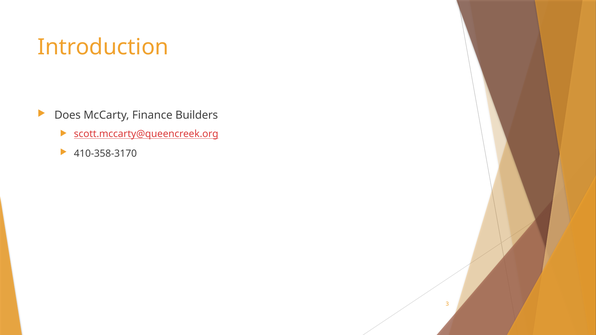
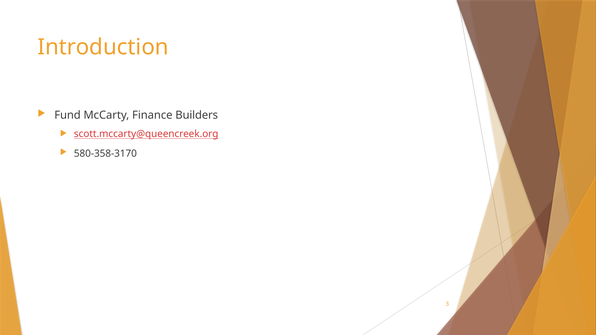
Does: Does -> Fund (68, 115)
410-358-3170: 410-358-3170 -> 580-358-3170 (105, 154)
